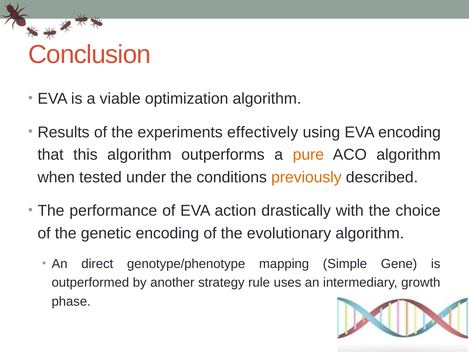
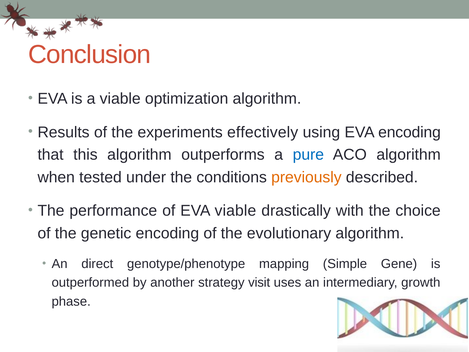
pure colour: orange -> blue (308, 155)
EVA action: action -> viable (235, 211)
rule: rule -> visit (259, 282)
